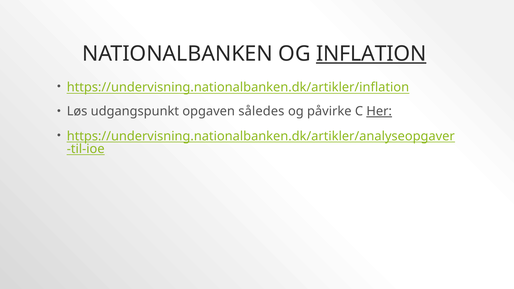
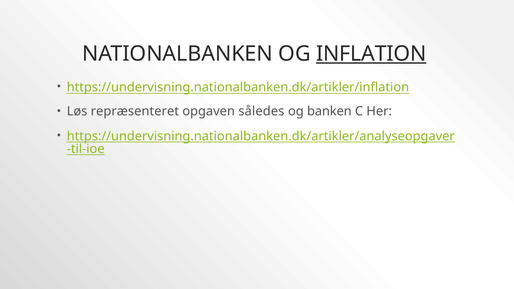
udgangspunkt: udgangspunkt -> repræsenteret (135, 111)
påvirke: påvirke -> banken (329, 111)
Her underline: present -> none (379, 111)
